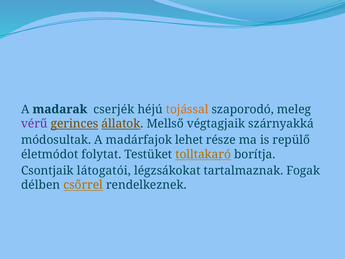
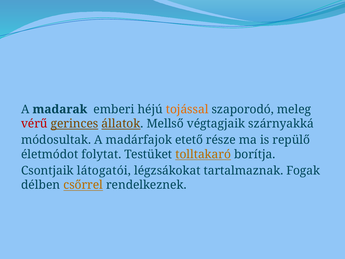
cserjék: cserjék -> emberi (114, 109)
vérű colour: purple -> red (34, 124)
lehet: lehet -> etető (189, 140)
